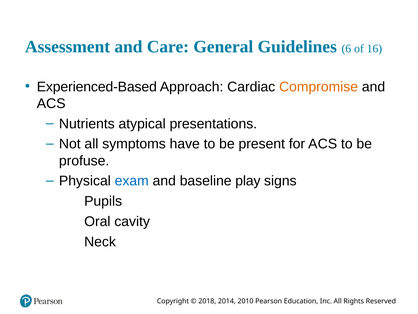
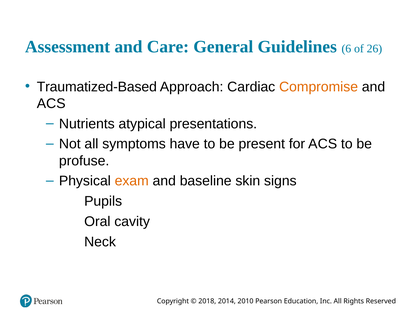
16: 16 -> 26 (374, 48)
Experienced-Based: Experienced-Based -> Traumatized-Based (97, 87)
exam colour: blue -> orange (132, 181)
play: play -> skin (248, 181)
